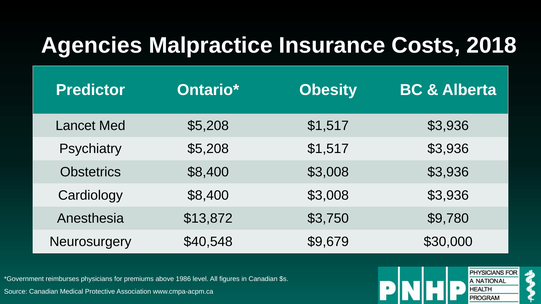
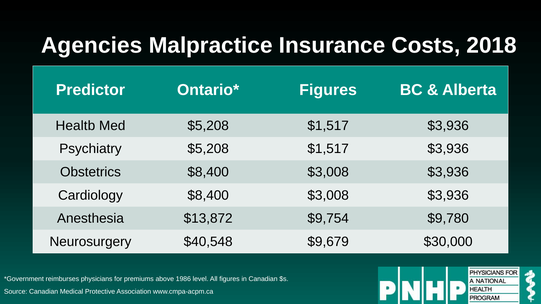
Obesity: Obesity -> Figures (328, 90)
Lancet: Lancet -> Healtb (75, 126)
$3,750: $3,750 -> $9,754 (328, 219)
